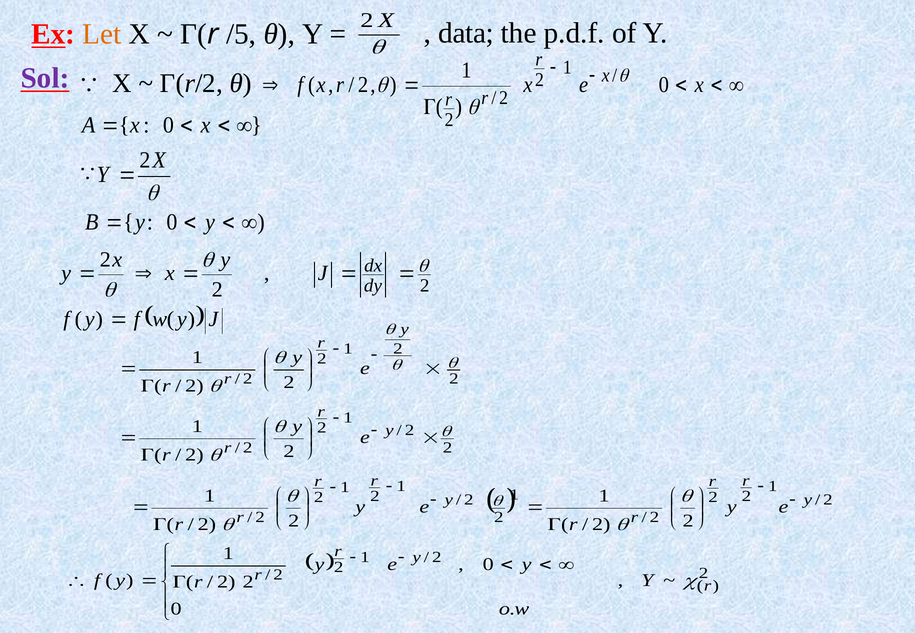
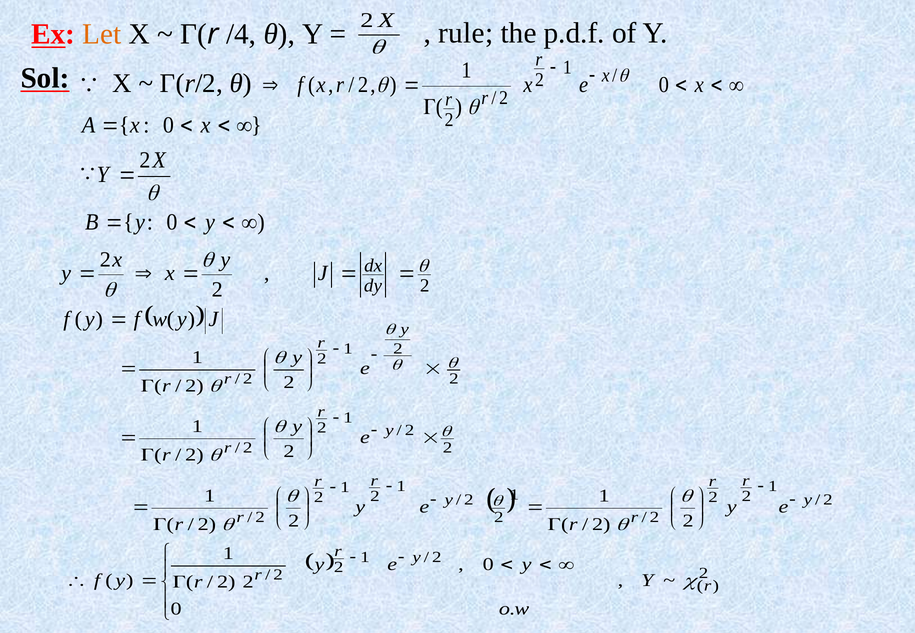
data: data -> rule (466, 33)
/5: /5 -> /4 (241, 34)
Sol colour: purple -> black (45, 78)
